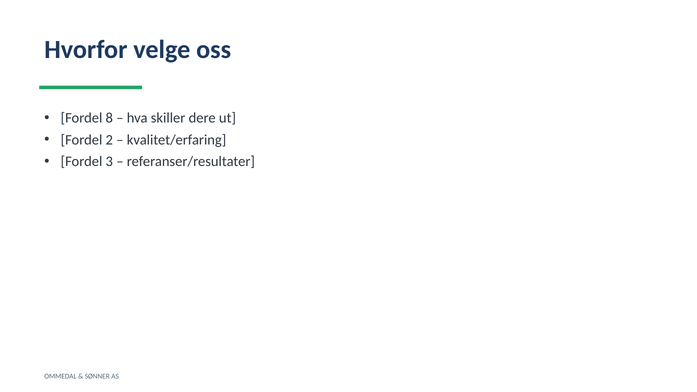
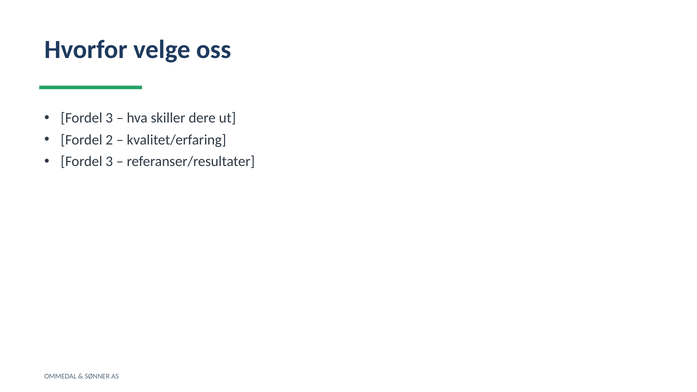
8: 8 -> 3 (109, 118)
